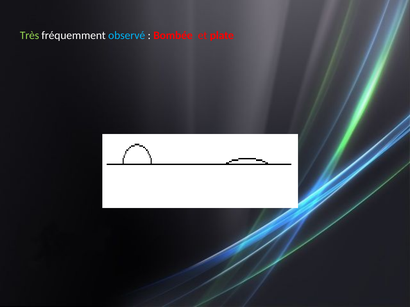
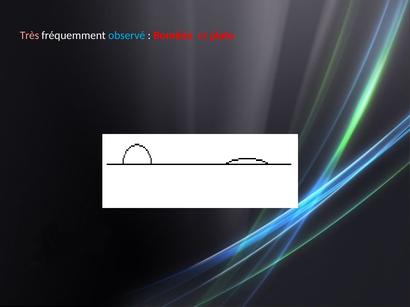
Très colour: light green -> pink (30, 35)
